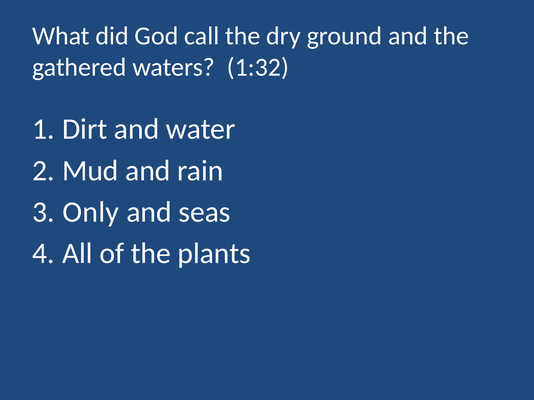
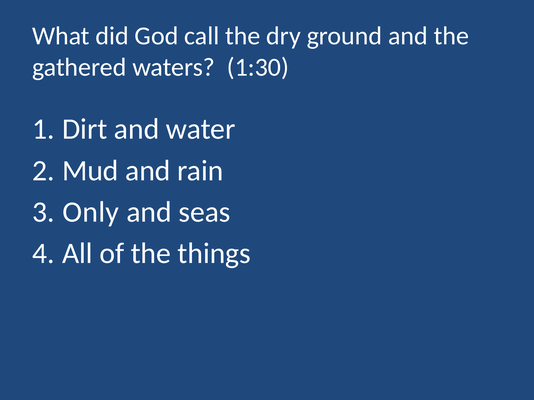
1:32: 1:32 -> 1:30 (258, 67)
plants: plants -> things (214, 254)
